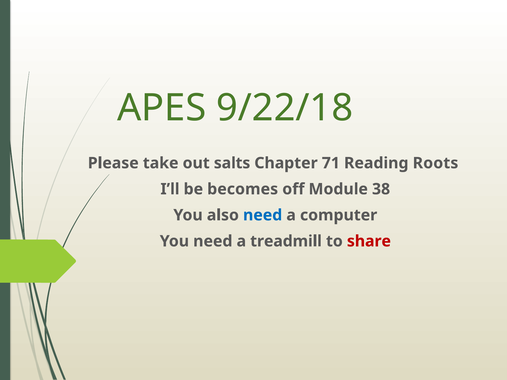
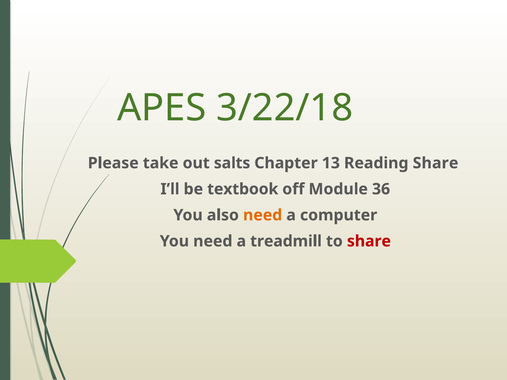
9/22/18: 9/22/18 -> 3/22/18 (285, 108)
71: 71 -> 13 (331, 163)
Reading Roots: Roots -> Share (436, 163)
becomes: becomes -> textbook (243, 189)
38: 38 -> 36 (381, 189)
need colour: blue -> orange (263, 215)
